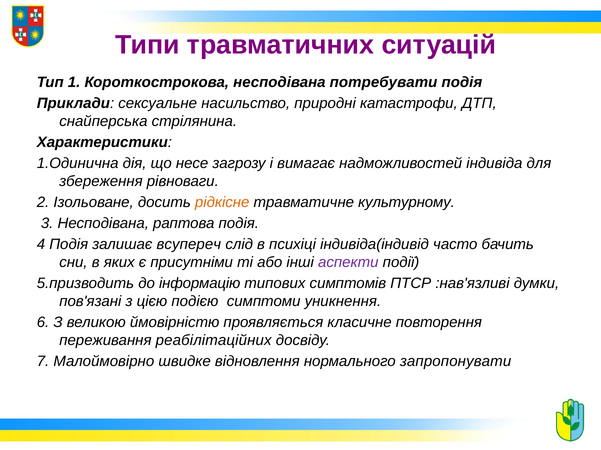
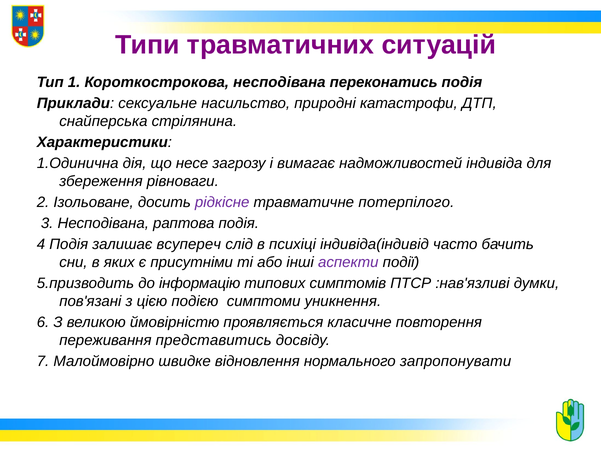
потребувати: потребувати -> переконатись (384, 82)
рідкісне colour: orange -> purple (222, 202)
культурному: культурному -> потерпілого (406, 202)
реабілітаційних: реабілітаційних -> представитись (214, 341)
